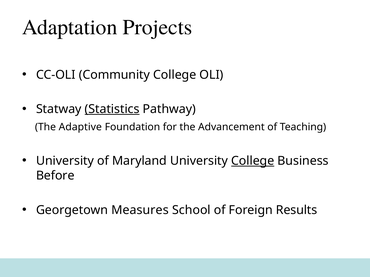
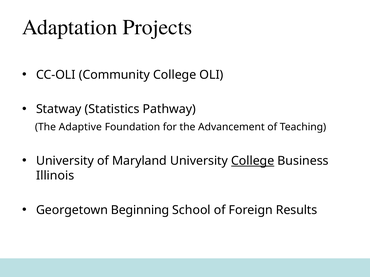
Statistics underline: present -> none (112, 109)
Before: Before -> Illinois (55, 176)
Measures: Measures -> Beginning (140, 210)
